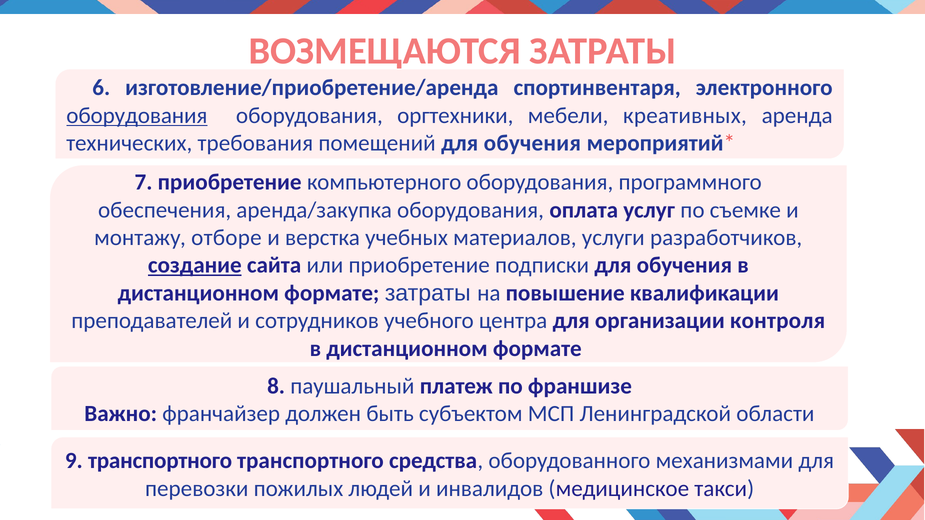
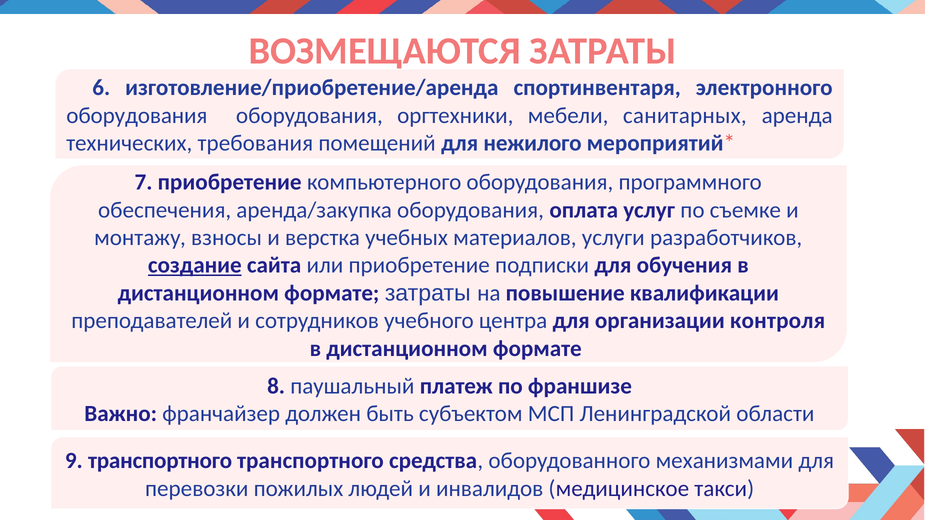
оборудования underline: present -> none (137, 116)
креативных: креативных -> санитарных (685, 116)
помещений для обучения: обучения -> нежилого (533, 143)
отборе: отборе -> взносы (226, 238)
